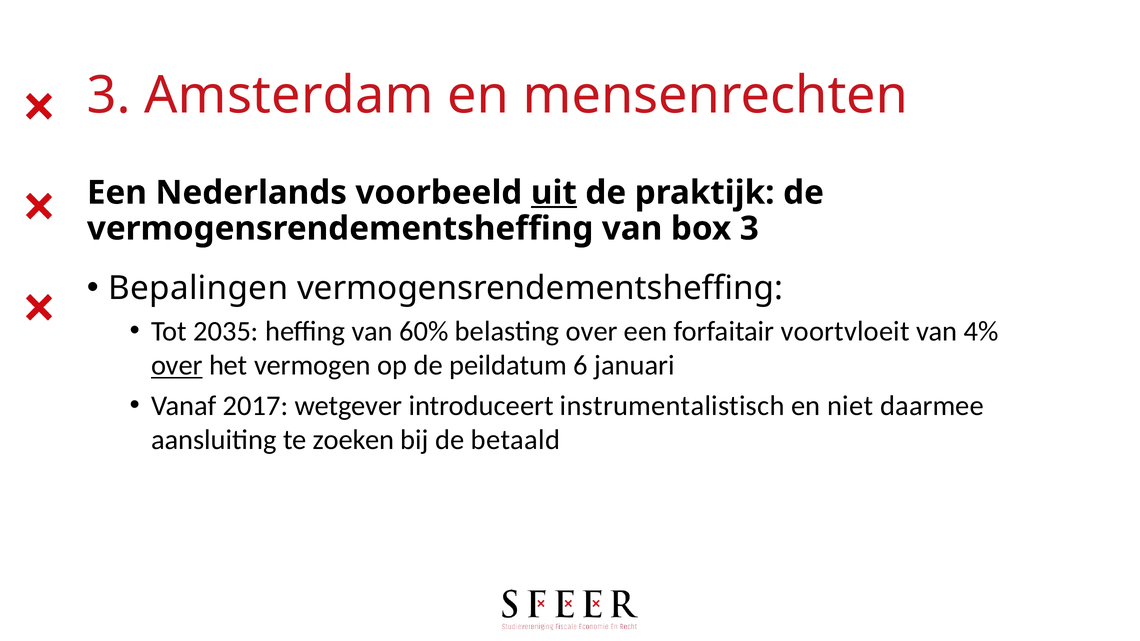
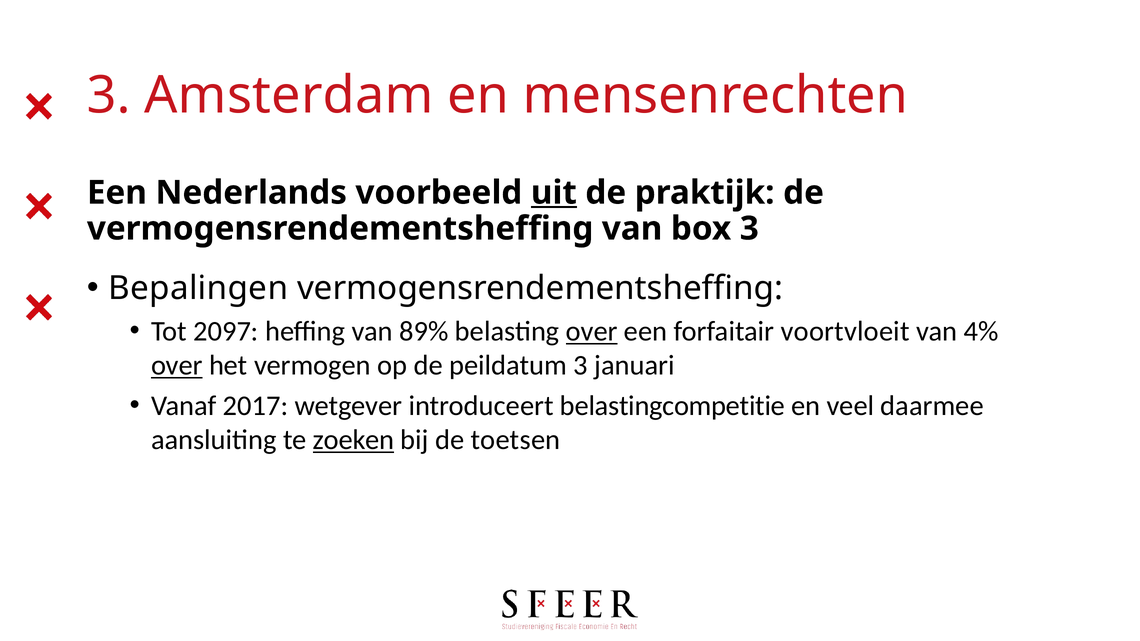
2035: 2035 -> 2097 (226, 332)
60%: 60% -> 89% (424, 332)
over underline: none -> present (592, 332)
peildatum 6: 6 -> 3 (581, 366)
instrumentalistisch: instrumentalistisch -> belastingcompetitie (673, 406)
niet: niet -> veel (850, 406)
zoeken underline: none -> present (354, 440)
betaald: betaald -> toetsen (515, 440)
